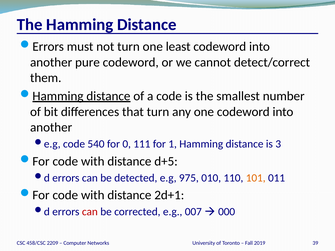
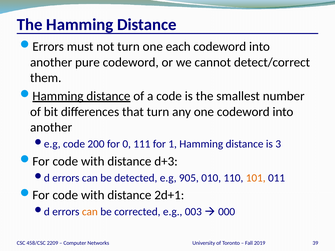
least: least -> each (178, 47)
540: 540 -> 200 (96, 144)
d+5: d+5 -> d+3 (166, 161)
975: 975 -> 905 (189, 178)
can colour: red -> orange (90, 212)
007: 007 -> 003 (193, 212)
